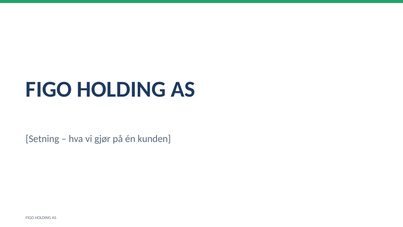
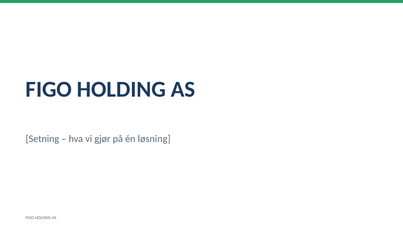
kunden: kunden -> løsning (154, 139)
